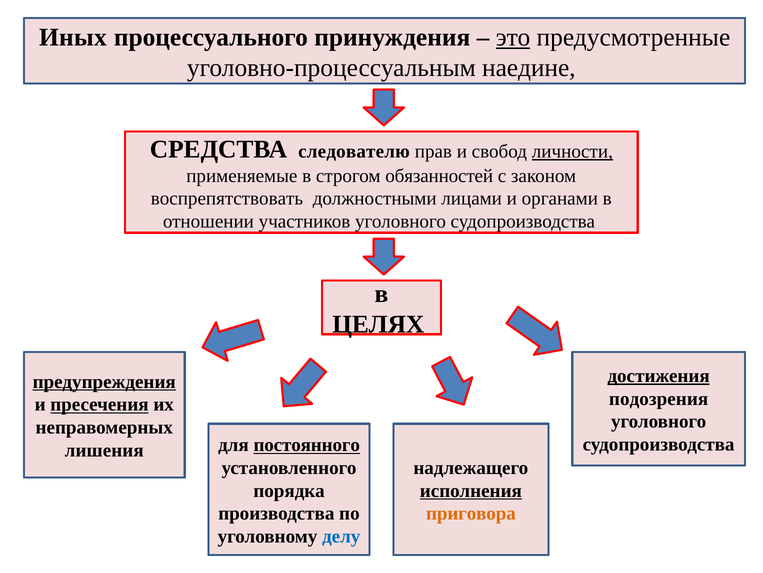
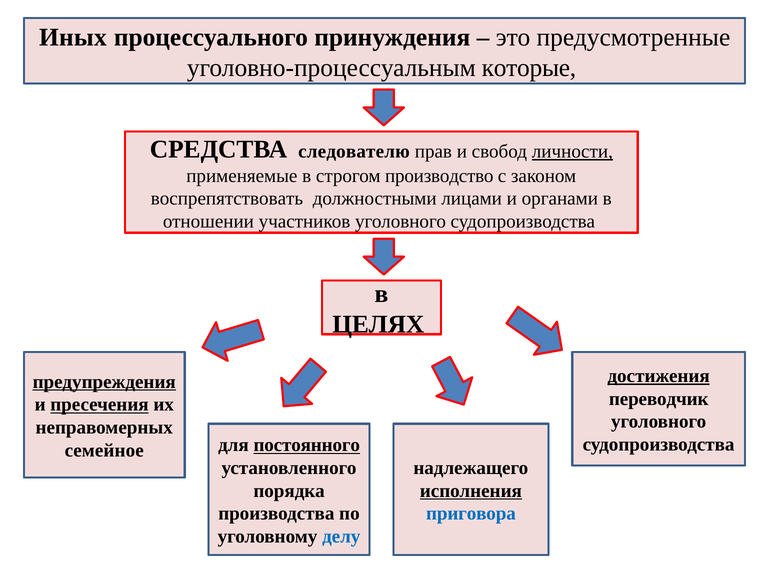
это underline: present -> none (513, 37)
наедине: наедине -> которые (529, 68)
обязанностей: обязанностей -> производство (439, 176)
подозрения: подозрения -> переводчик (659, 398)
лишения: лишения -> семейное (104, 450)
приговора colour: orange -> blue (471, 513)
